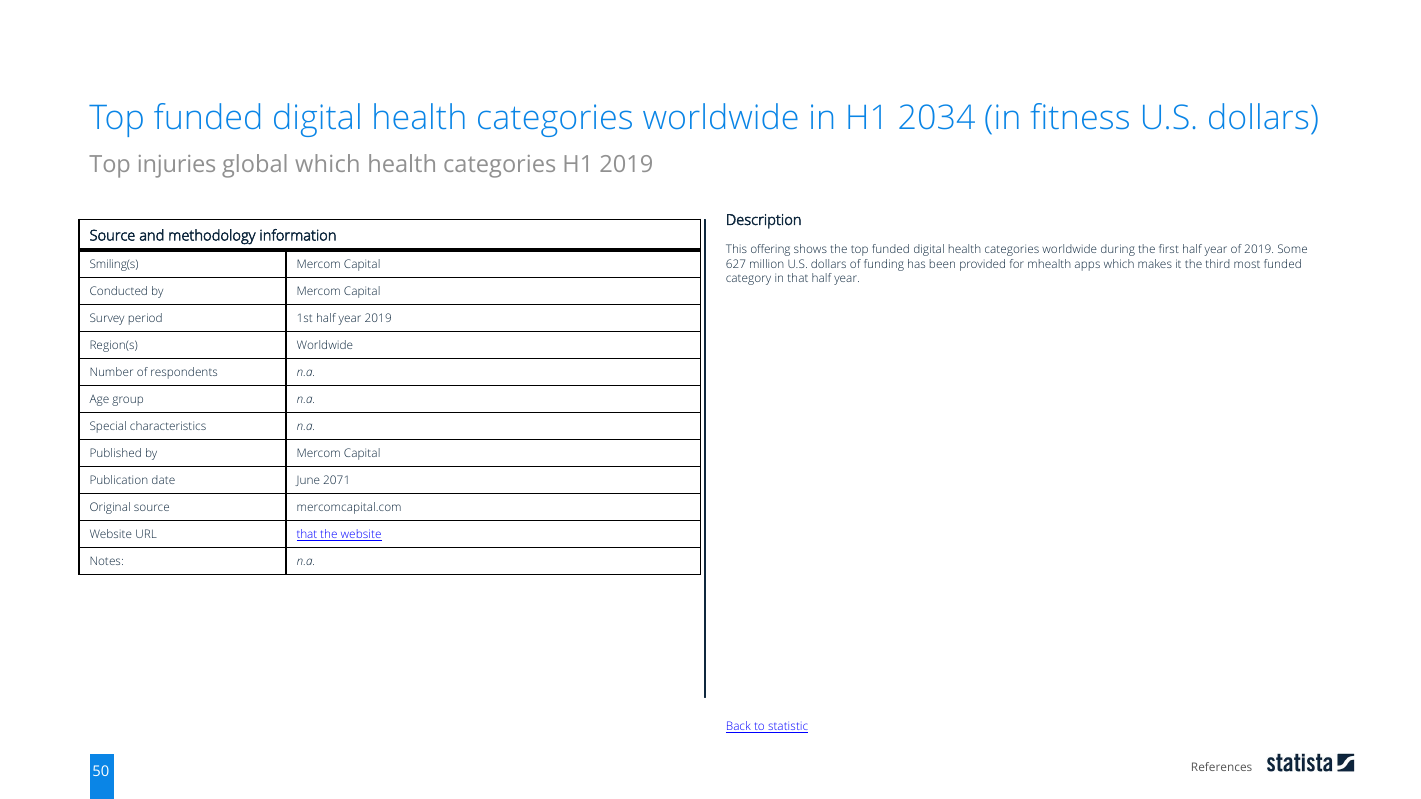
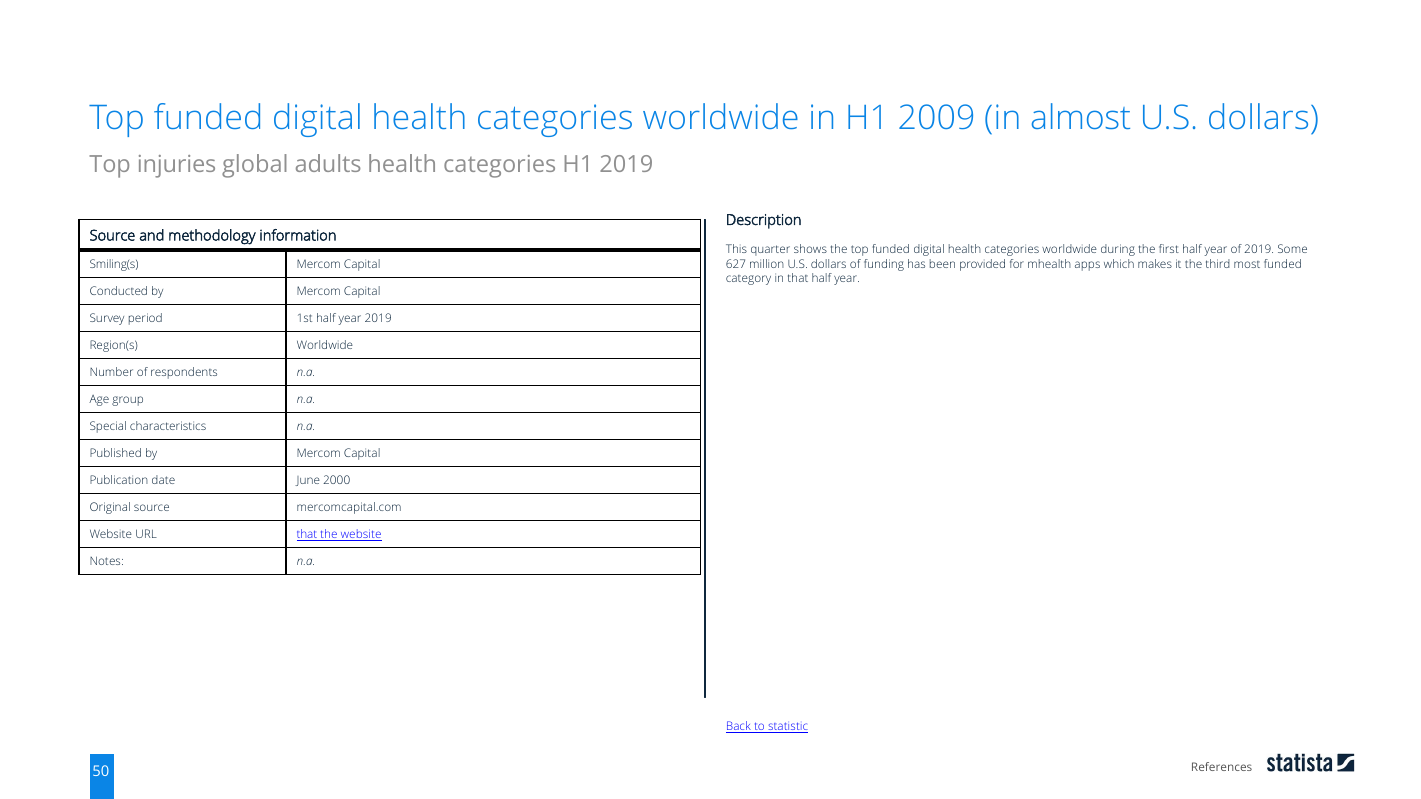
2034: 2034 -> 2009 (937, 118)
fitness: fitness -> almost (1081, 118)
global which: which -> adults (328, 165)
offering: offering -> quarter (770, 250)
2071: 2071 -> 2000 (337, 481)
